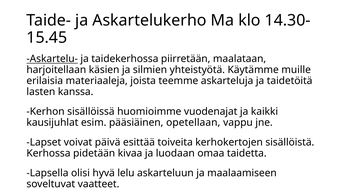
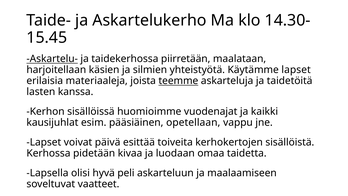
Käytämme muille: muille -> lapset (296, 70)
teemme underline: none -> present (178, 81)
lelu: lelu -> peli (126, 173)
